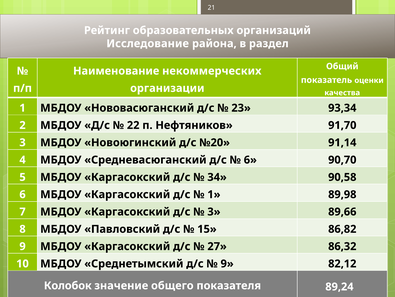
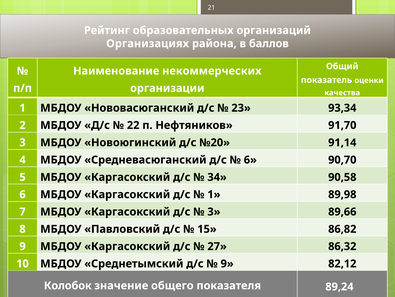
Исследование: Исследование -> Организациях (148, 43)
раздел: раздел -> баллов (269, 43)
